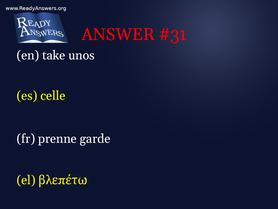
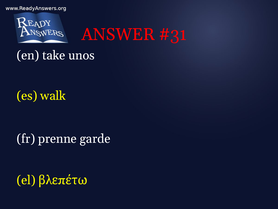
celle: celle -> walk (53, 96)
